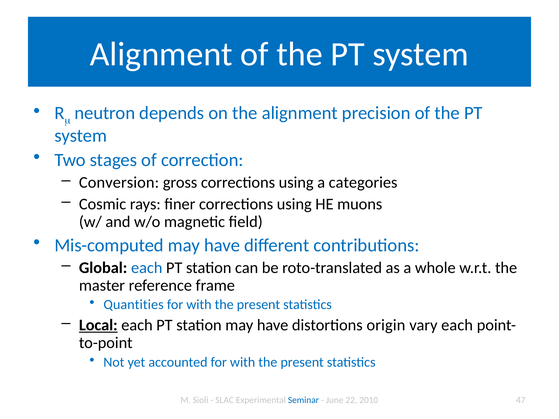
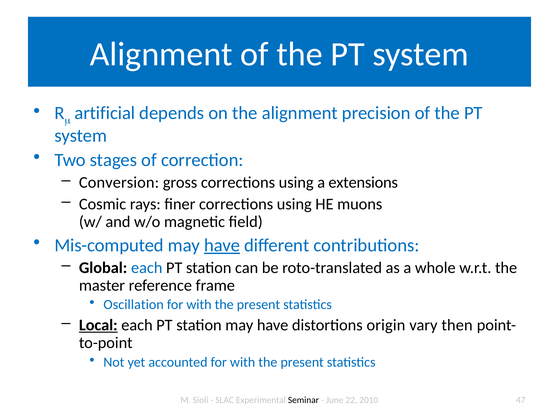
neutron: neutron -> artificial (105, 113)
categories: categories -> extensions (363, 183)
have underline: none -> present (222, 245)
Quantities: Quantities -> Oscillation (134, 305)
vary each: each -> then (457, 325)
Seminar colour: blue -> black (303, 400)
